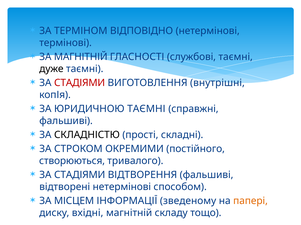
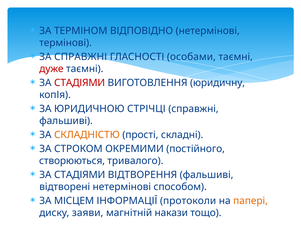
ЗА МАГНІТНІЙ: МАГНІТНІЙ -> СПРАВЖНІ (81, 57)
службові: службові -> особами (191, 57)
дуже colour: black -> red (51, 69)
внутрішні: внутрішні -> юридичну (218, 83)
ЮРИДИЧНОЮ ТАЄМНІ: ТАЄМНІ -> СТРІЧЦІ (146, 109)
СКЛАДНІСТЮ colour: black -> orange (87, 135)
зведеному: зведеному -> протоколи (188, 202)
вхідні: вхідні -> заяви (88, 214)
складу: складу -> накази (171, 214)
